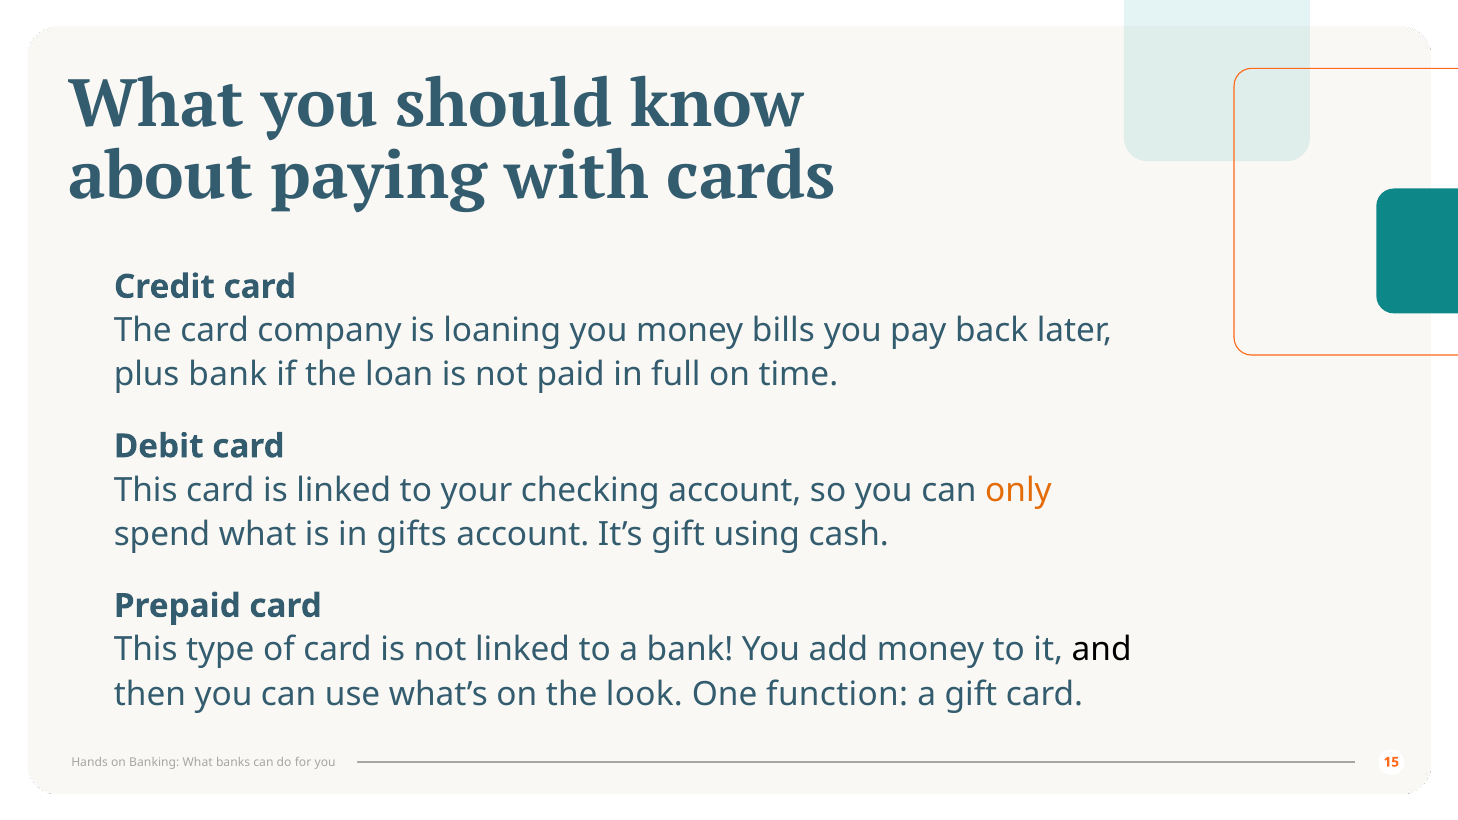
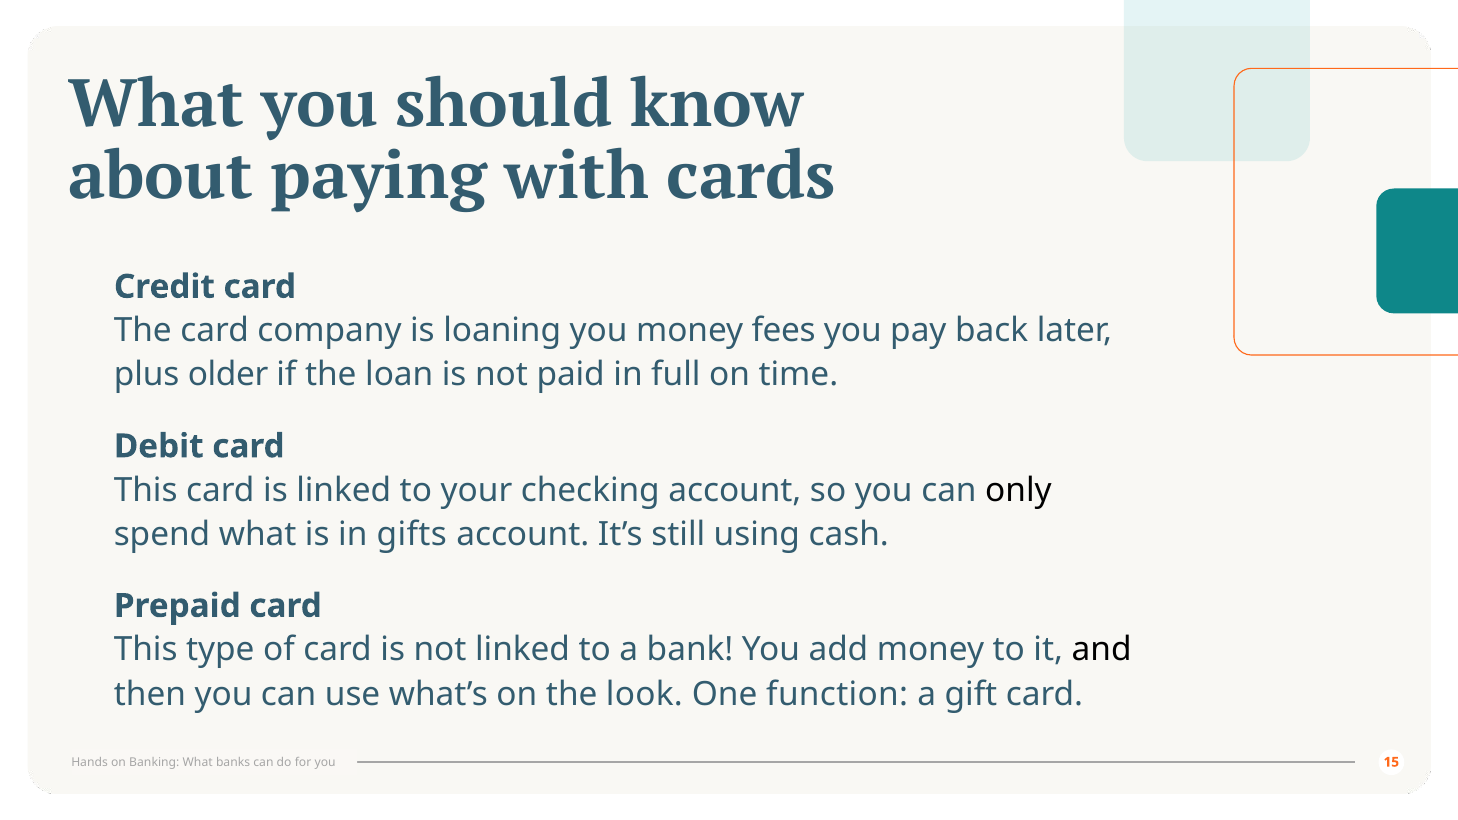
bills: bills -> fees (784, 331)
plus bank: bank -> older (228, 375)
only colour: orange -> black (1018, 490)
It’s gift: gift -> still (678, 535)
